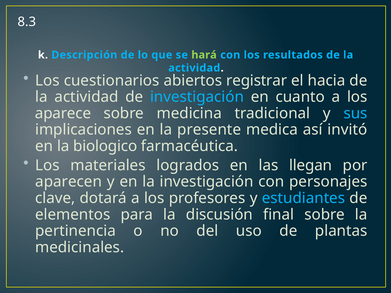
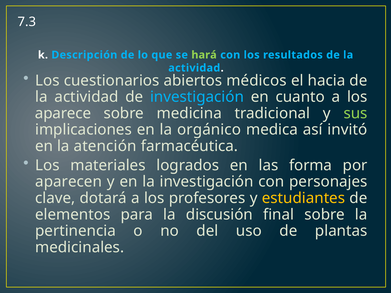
8.3: 8.3 -> 7.3 (27, 22)
registrar: registrar -> médicos (257, 81)
sus colour: light blue -> light green (355, 113)
presente: presente -> orgánico (209, 130)
biologico: biologico -> atención (105, 146)
llegan: llegan -> forma (311, 165)
estudiantes colour: light blue -> yellow (303, 198)
